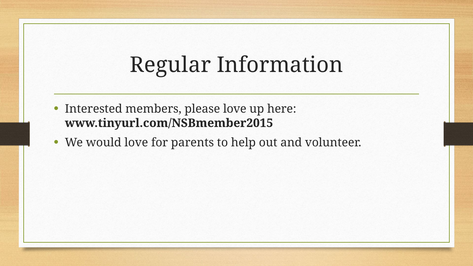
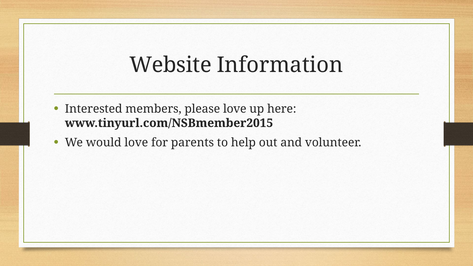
Regular: Regular -> Website (170, 65)
